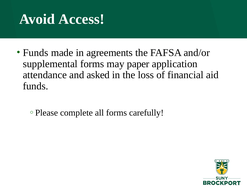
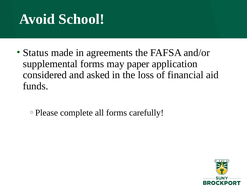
Access: Access -> School (82, 19)
Funds: Funds -> Status (36, 53)
attendance: attendance -> considered (45, 75)
